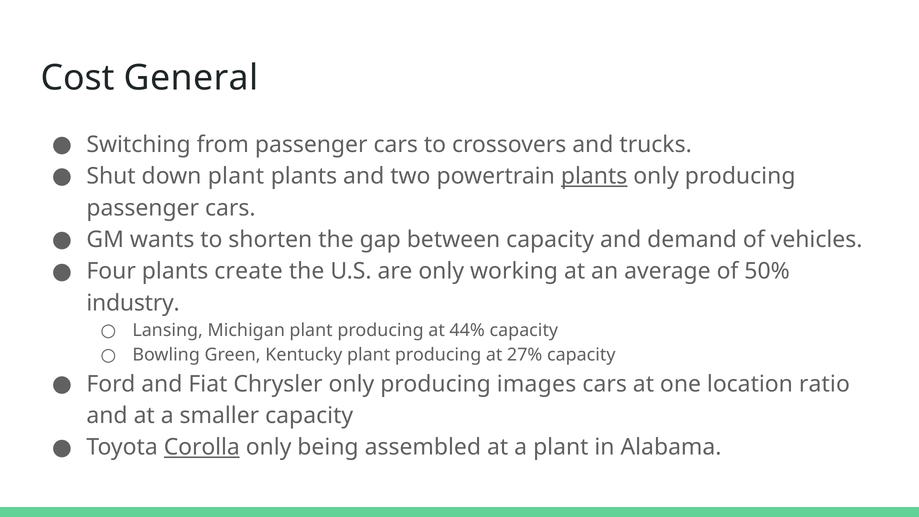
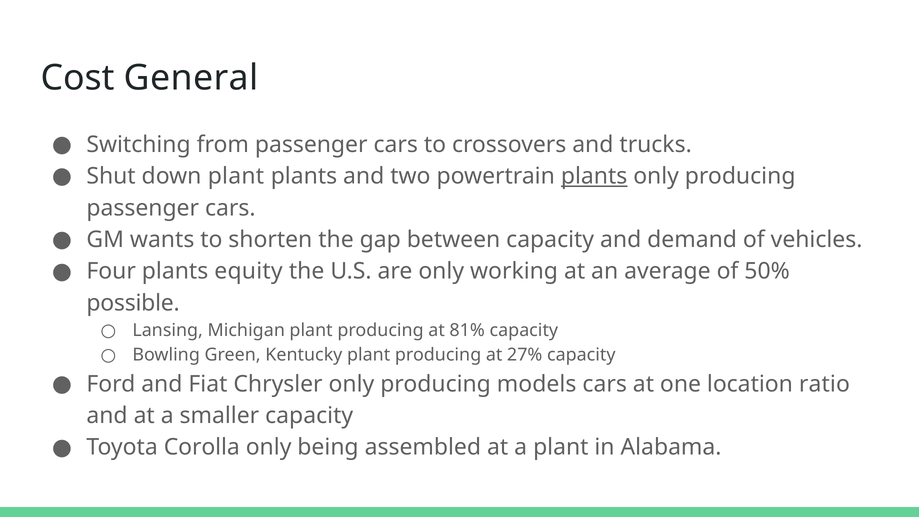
create: create -> equity (249, 271)
industry: industry -> possible (133, 303)
44%: 44% -> 81% (467, 330)
images: images -> models (537, 384)
Corolla underline: present -> none (202, 447)
